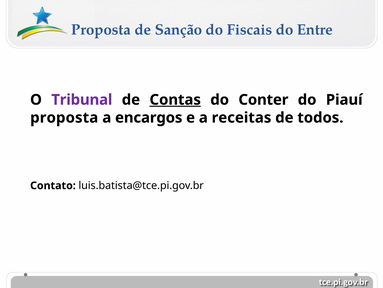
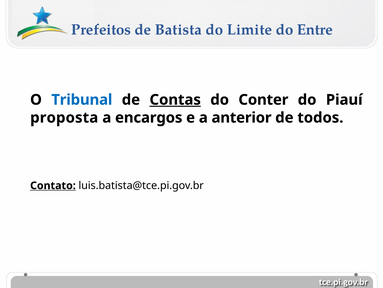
Proposta: Proposta -> Prefeitos (101, 30)
Sanção: Sanção -> Batista (178, 30)
Fiscais: Fiscais -> Limite (249, 30)
Tribunal colour: purple -> blue (82, 100)
receitas: receitas -> anterior (242, 117)
Contato underline: none -> present (53, 185)
